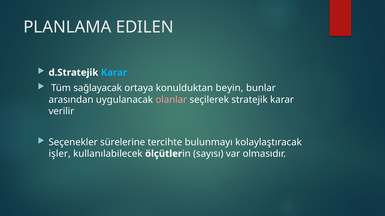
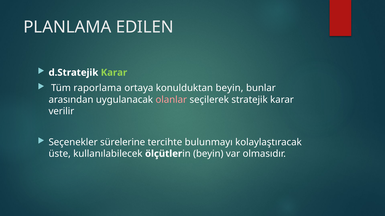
Karar colour: light blue -> light green (114, 73)
sağlayacak: sağlayacak -> raporlama (98, 88)
işler: işler -> üste (60, 154)
sayısı: sayısı -> beyin (208, 154)
